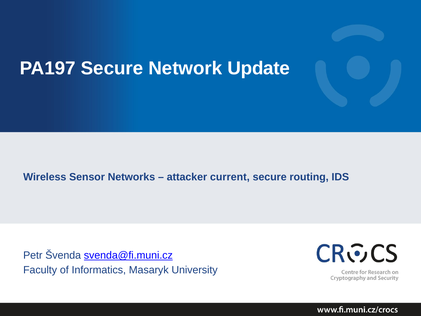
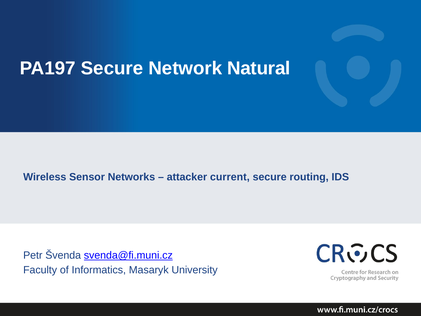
Update: Update -> Natural (259, 68)
